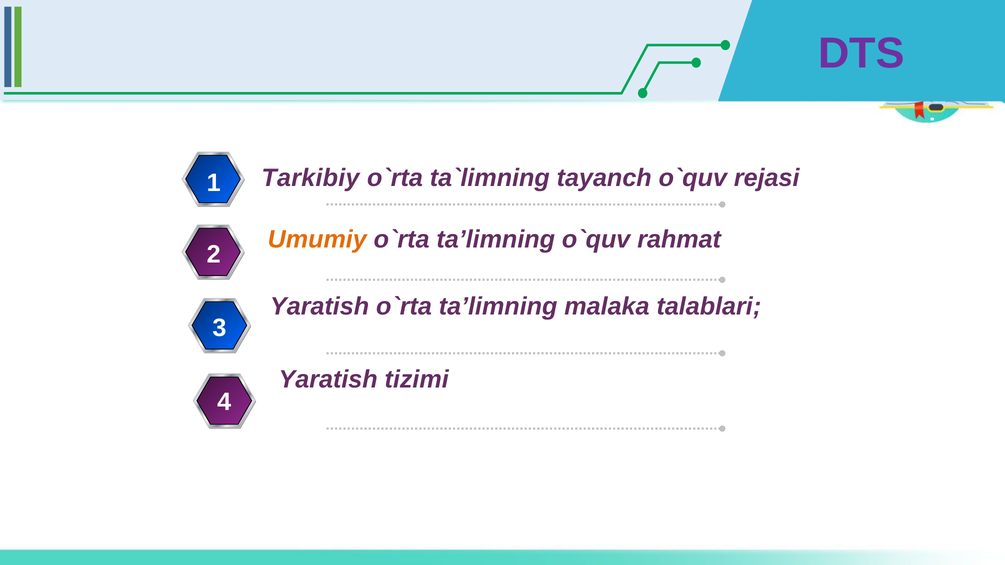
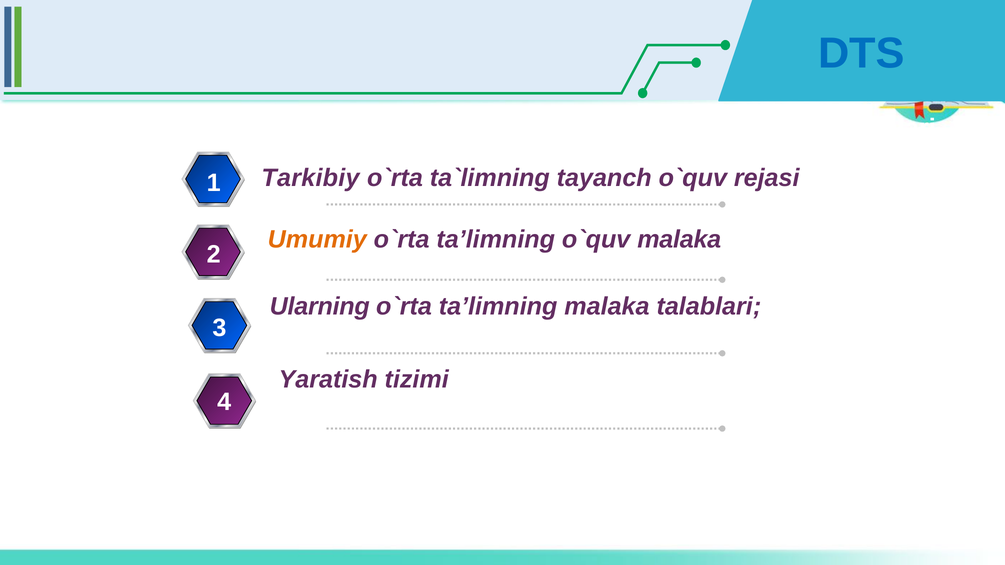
DTS colour: purple -> blue (861, 54)
rahmat: rahmat -> malaka (679, 240)
Yaratish: Yaratish -> Ularning (320, 306)
